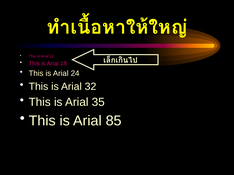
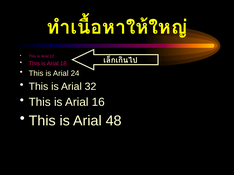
35: 35 -> 16 (98, 102)
85: 85 -> 48 (114, 121)
